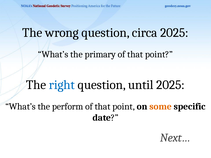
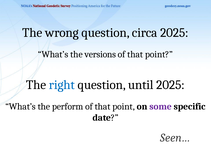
primary: primary -> versions (100, 54)
some colour: orange -> purple (161, 107)
Next…: Next… -> Seen… (175, 138)
